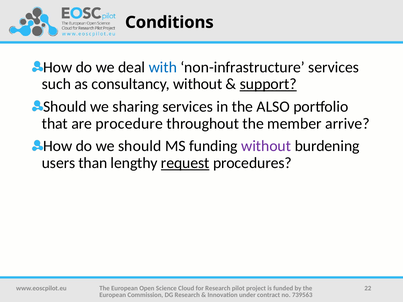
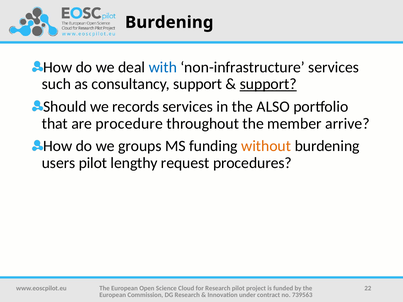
Conditions: Conditions -> Burdening (169, 22)
consultancy without: without -> support (198, 84)
sharing: sharing -> records (136, 107)
we should: should -> groups (140, 146)
without colour: purple -> orange (266, 146)
users than: than -> pilot (93, 163)
request underline: present -> none (185, 163)
